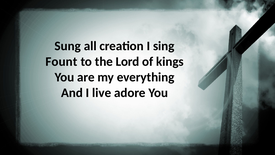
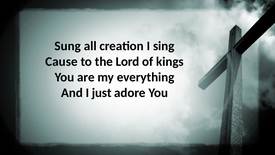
Fount: Fount -> Cause (61, 61)
live: live -> just (102, 93)
